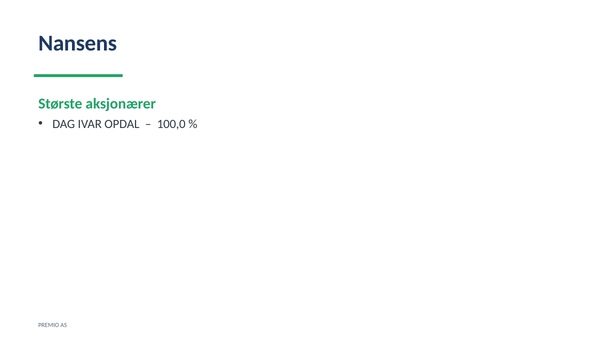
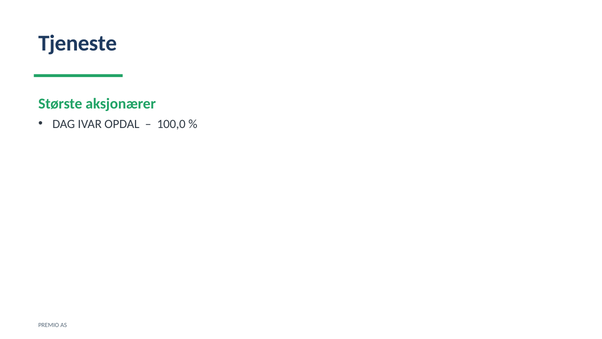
Nansens: Nansens -> Tjeneste (78, 43)
